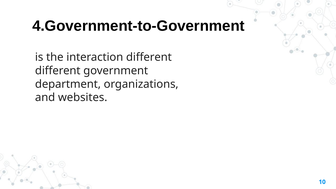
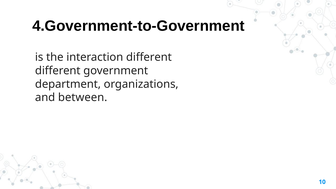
websites: websites -> between (83, 98)
